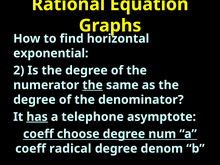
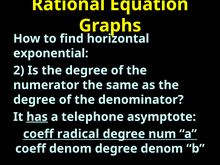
the underline: present -> none (93, 85)
choose: choose -> radical (78, 134)
coeff radical: radical -> denom (70, 149)
